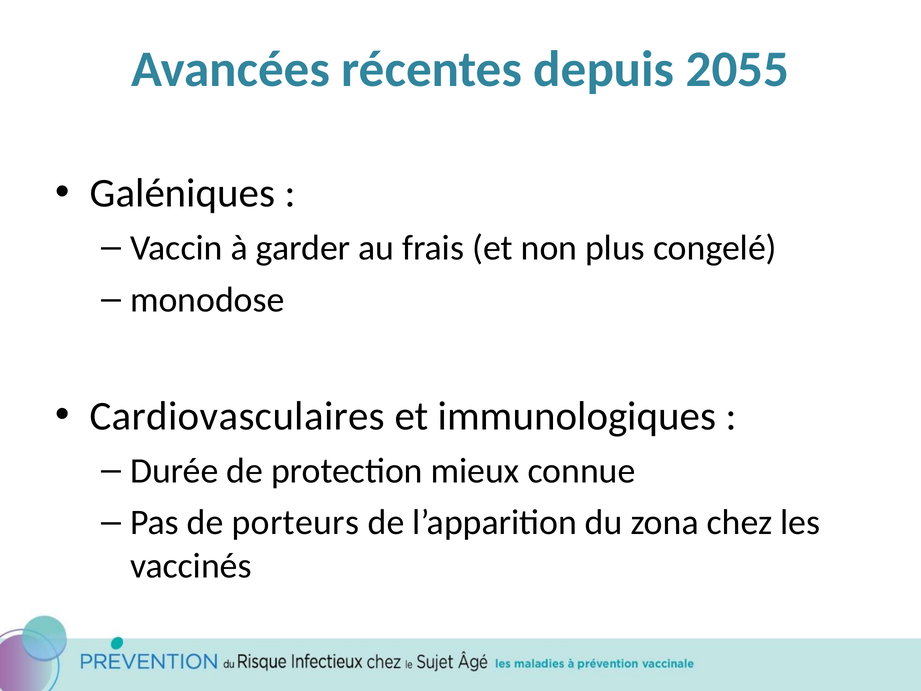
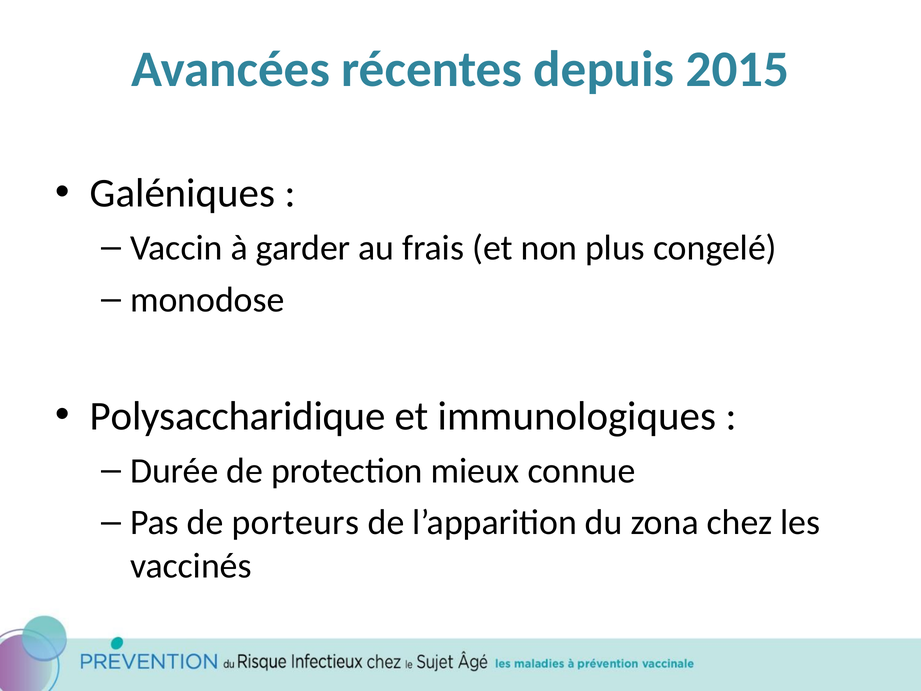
2055: 2055 -> 2015 (737, 69)
Cardiovasculaires: Cardiovasculaires -> Polysaccharidique (238, 416)
